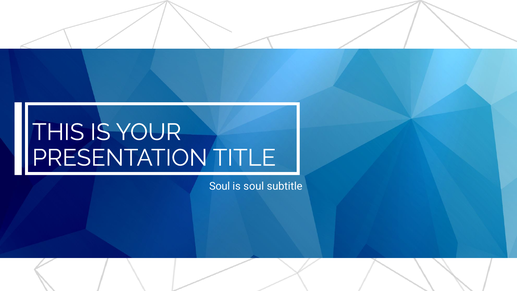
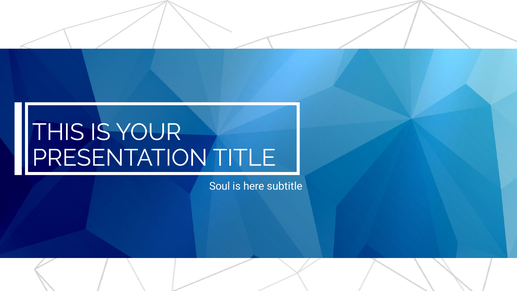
is soul: soul -> here (254, 186)
